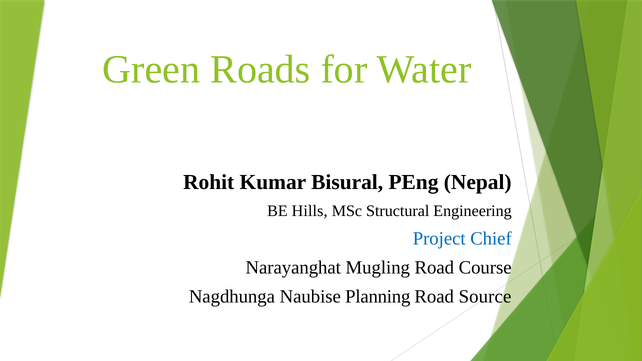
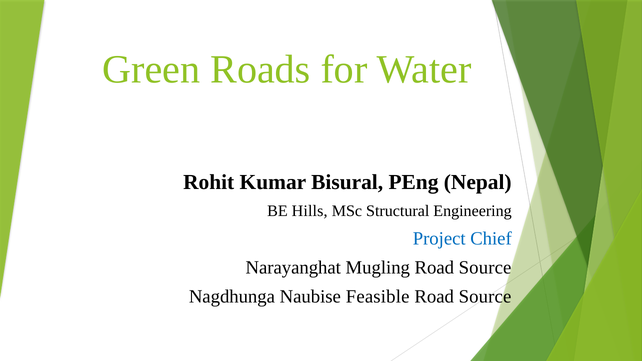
Mugling Road Course: Course -> Source (485, 268)
Planning: Planning -> Feasible (378, 297)
